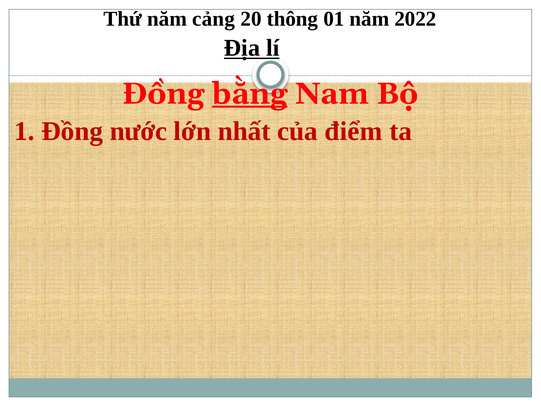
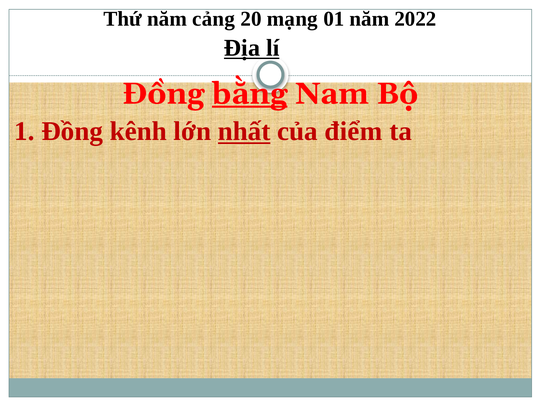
thông: thông -> mạng (292, 19)
nước: nước -> kênh (138, 131)
nhất underline: none -> present (244, 131)
